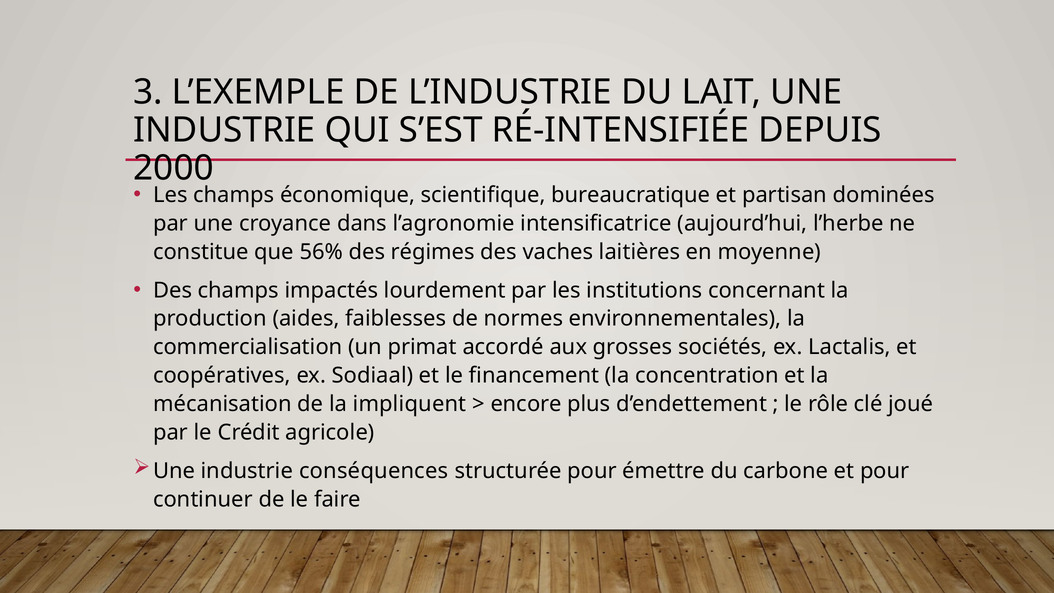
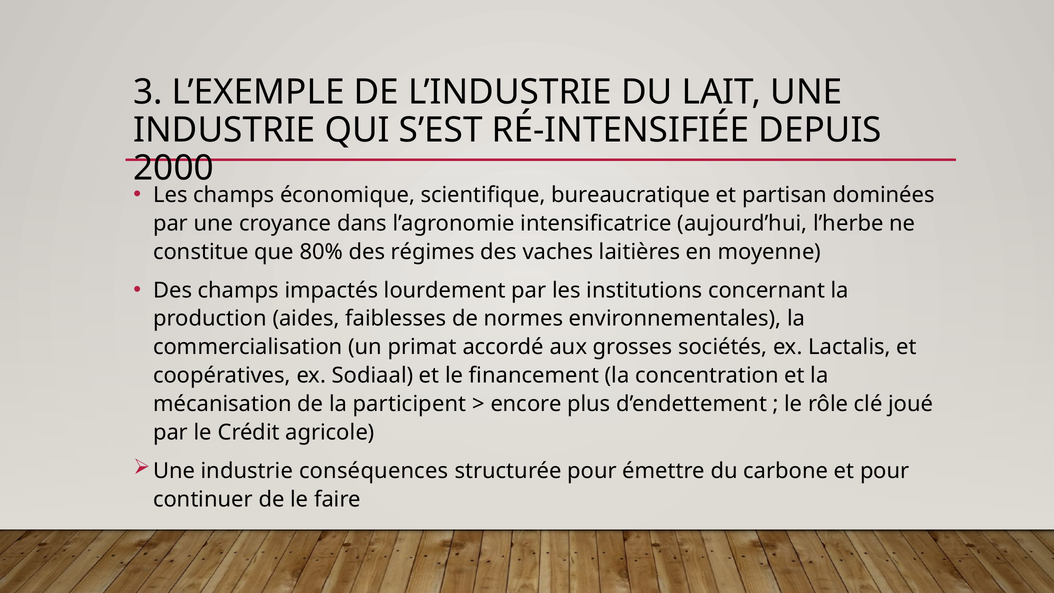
56%: 56% -> 80% (321, 252)
impliquent: impliquent -> participent (409, 404)
